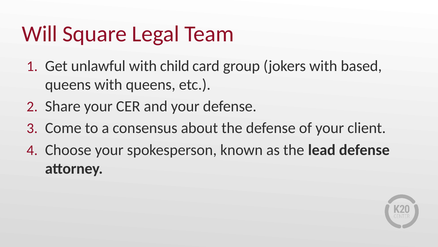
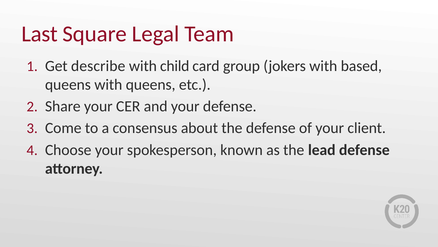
Will: Will -> Last (40, 34)
unlawful: unlawful -> describe (98, 66)
